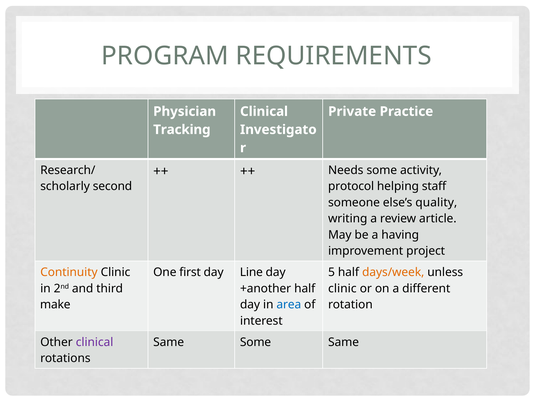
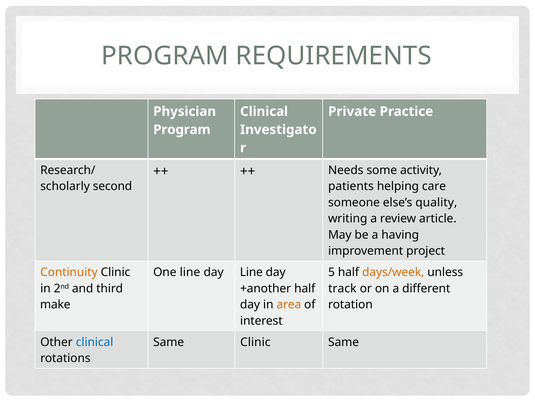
Tracking: Tracking -> Program (182, 130)
protocol: protocol -> patients (351, 187)
staff: staff -> care (434, 187)
One first: first -> line (190, 273)
clinic: clinic -> track (342, 289)
area colour: blue -> orange (289, 305)
clinical colour: purple -> blue (95, 342)
Same Some: Some -> Clinic (255, 342)
